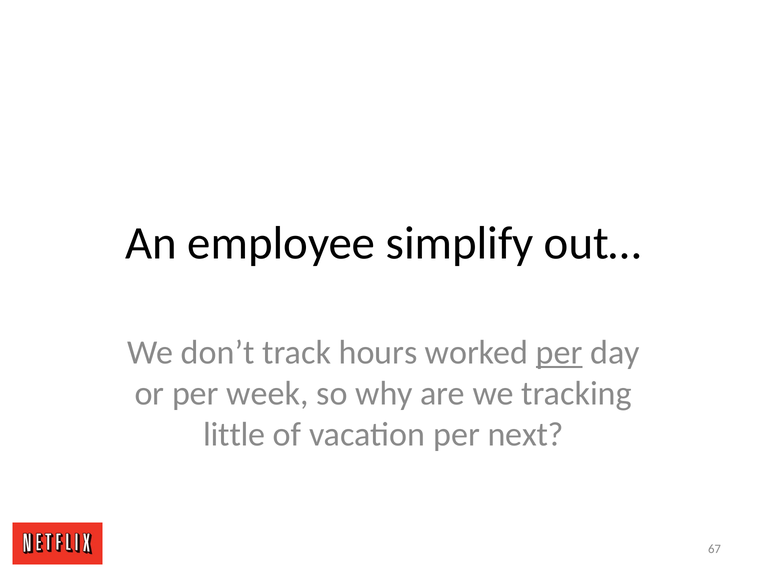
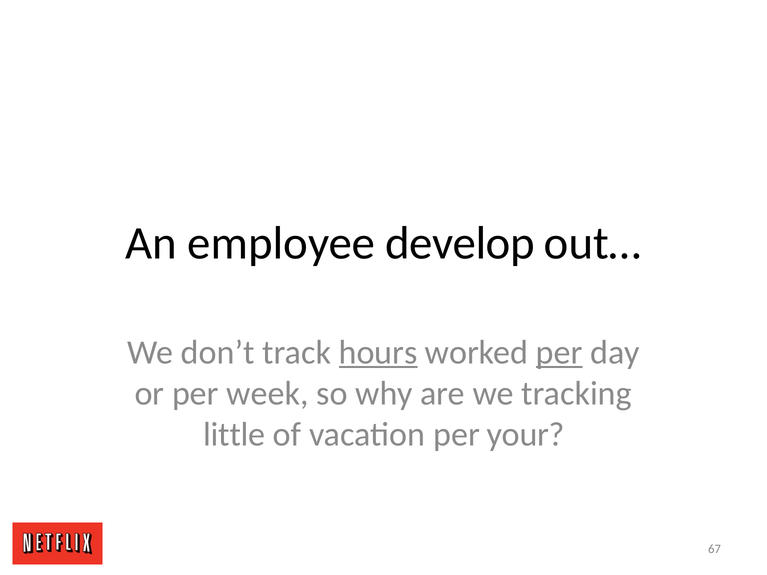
simplify: simplify -> develop (460, 244)
hours underline: none -> present (378, 353)
next: next -> your (526, 435)
